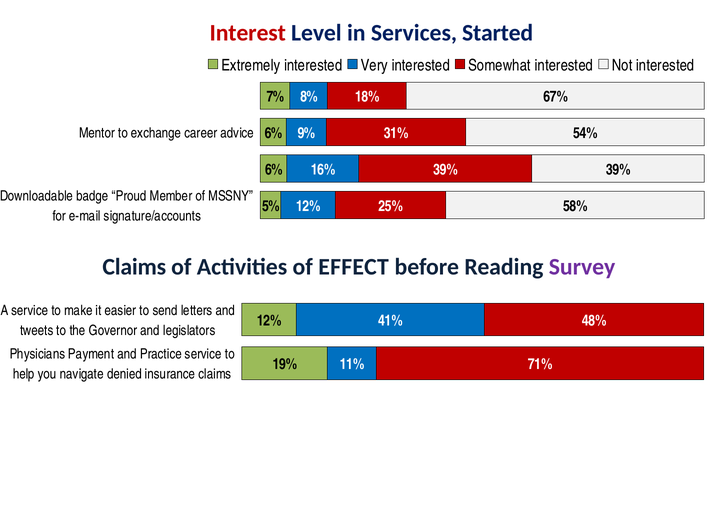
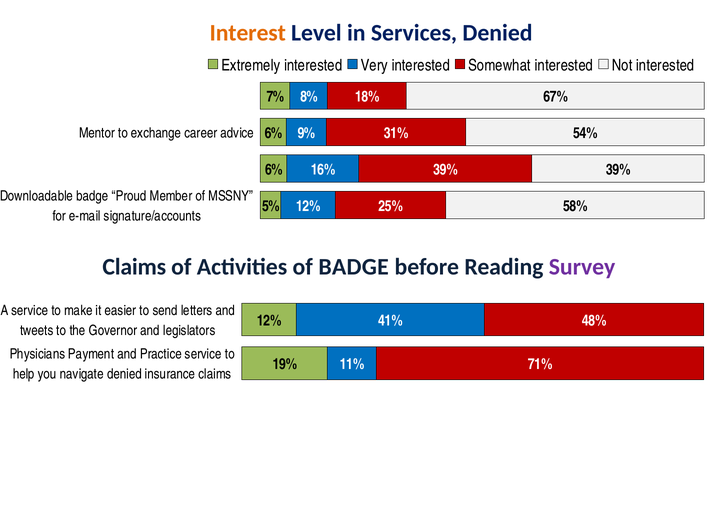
Interest colour: red -> orange (248, 33)
Services Started: Started -> Denied (498, 33)
of EFFECT: EFFECT -> BADGE (354, 267)
